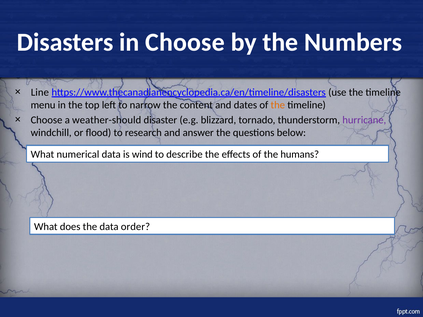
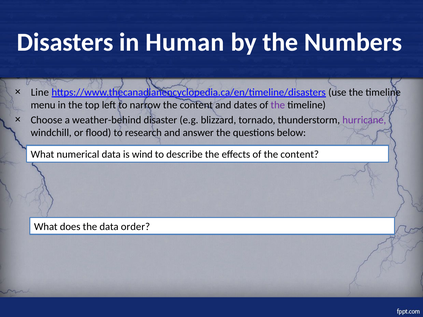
in Choose: Choose -> Human (185, 42)
the colour: orange -> purple (278, 105)
weather-should: weather-should -> weather-behind (107, 120)
of the humans: humans -> content (300, 155)
